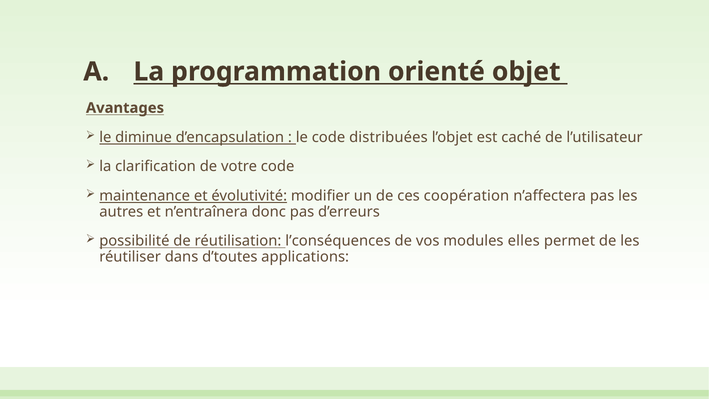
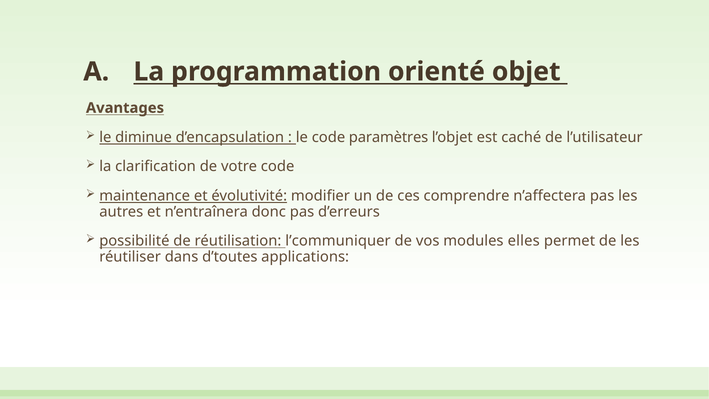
distribuées: distribuées -> paramètres (389, 137)
coopération: coopération -> comprendre (467, 196)
l’conséquences: l’conséquences -> l’communiquer (338, 241)
